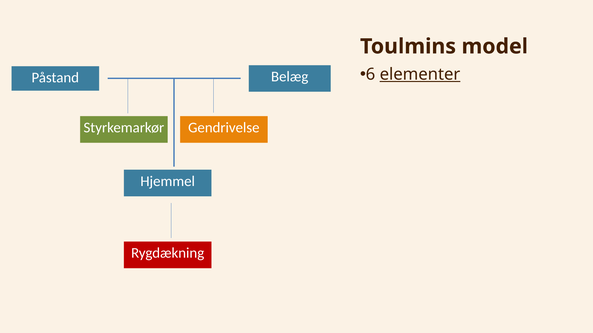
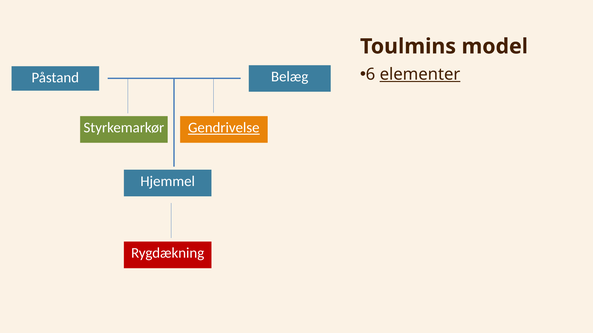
Gendrivelse underline: none -> present (224, 128)
